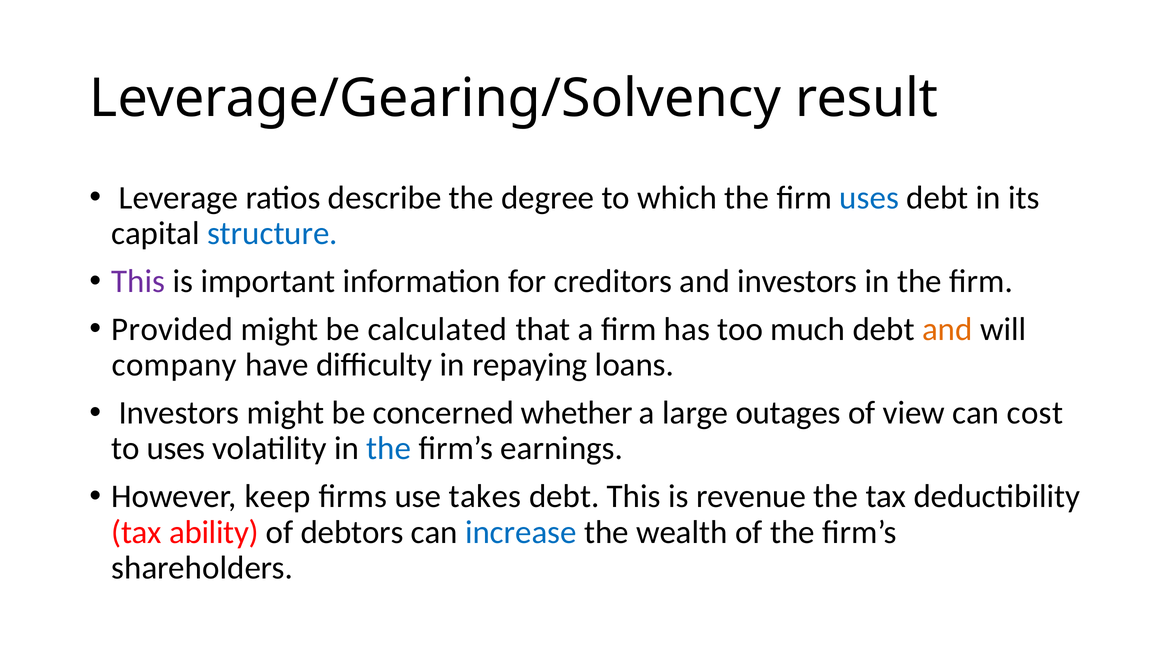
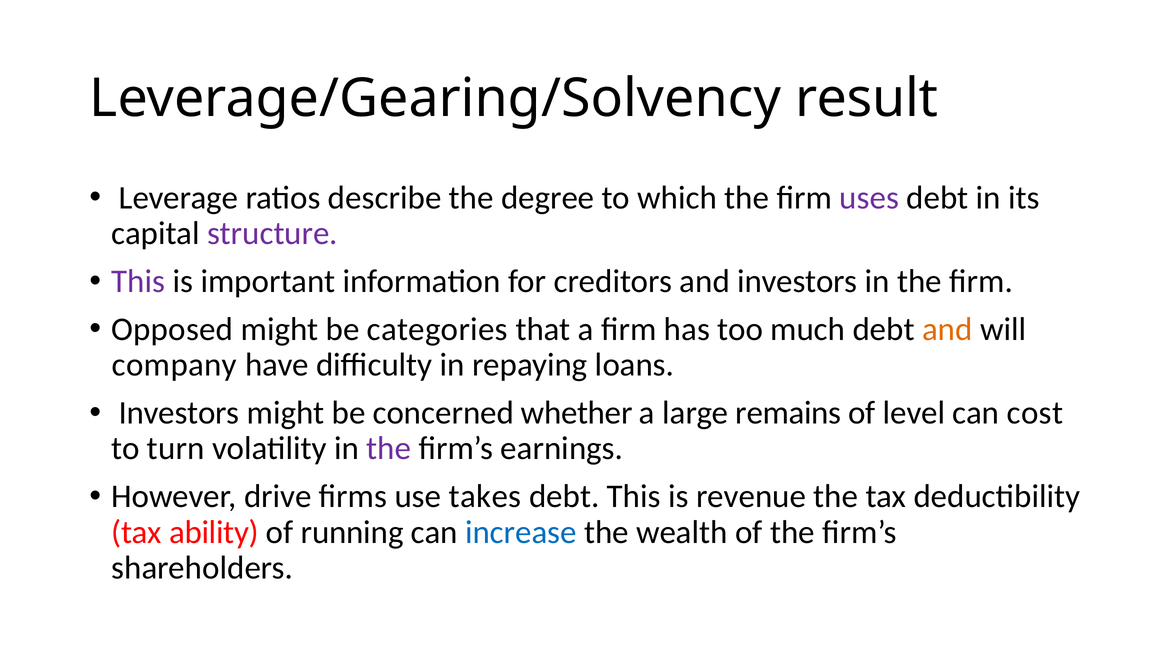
uses colour: blue -> purple (869, 198)
structure colour: blue -> purple (272, 233)
Provided: Provided -> Opposed (172, 329)
calculated: calculated -> categories (437, 329)
outages: outages -> remains (788, 413)
view: view -> level (914, 413)
to uses: uses -> turn (176, 448)
the colour: blue -> purple (389, 448)
keep: keep -> drive (278, 496)
debtors: debtors -> running (352, 532)
